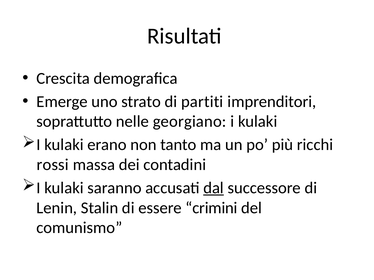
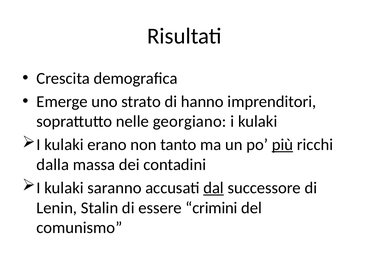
partiti: partiti -> hanno (202, 102)
più underline: none -> present (282, 145)
rossi: rossi -> dalla (53, 165)
